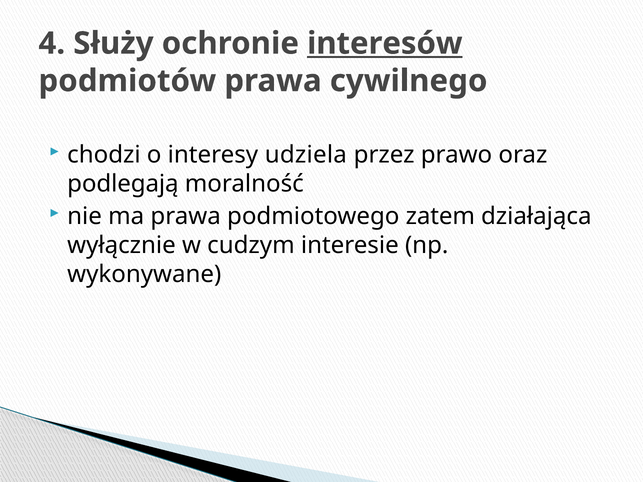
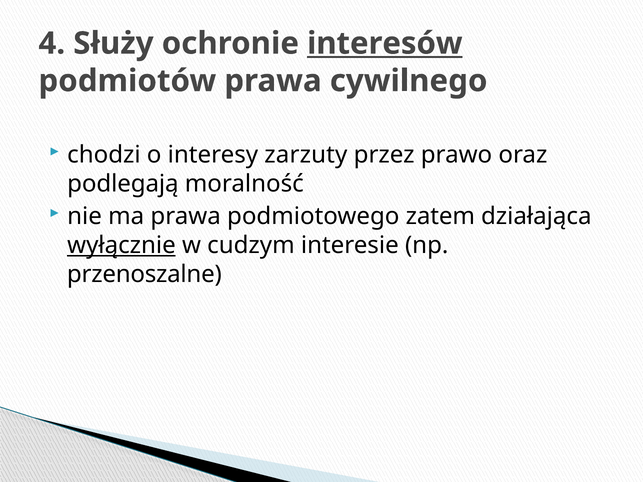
udziela: udziela -> zarzuty (306, 155)
wyłącznie underline: none -> present (121, 245)
wykonywane: wykonywane -> przenoszalne (144, 274)
